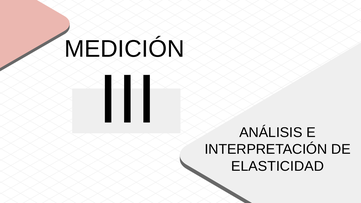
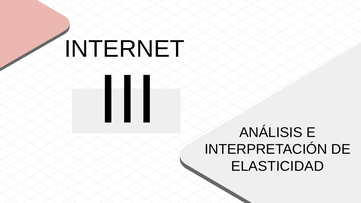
MEDICIÓN: MEDICIÓN -> INTERNET (124, 49)
